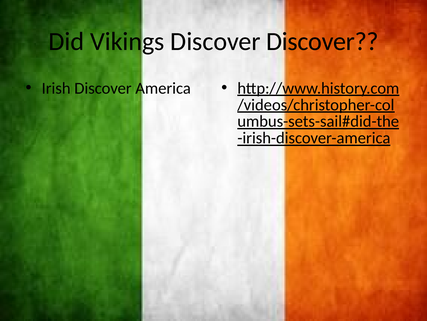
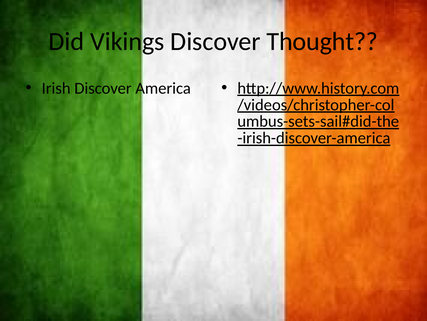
Discover Discover: Discover -> Thought (322, 41)
